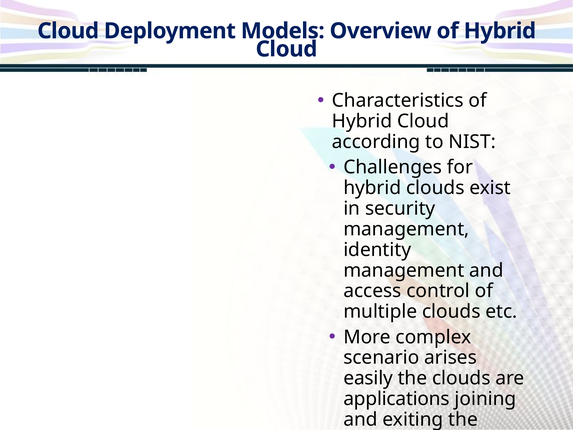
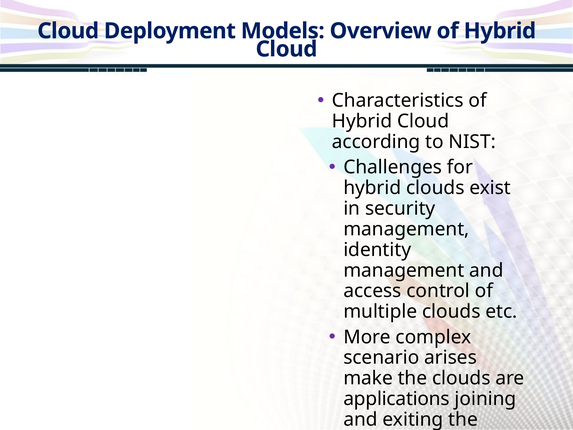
easily: easily -> make (368, 378)
